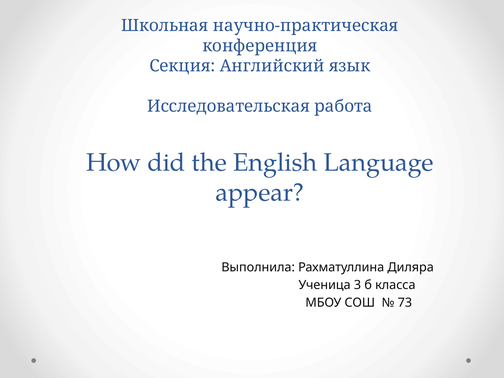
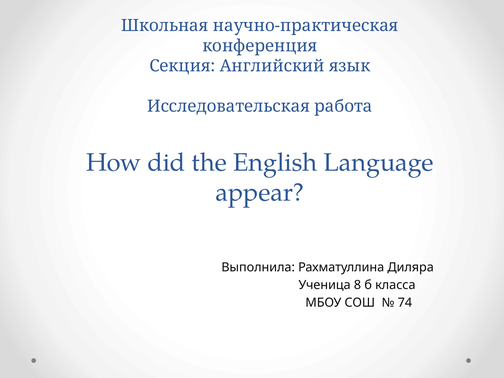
3: 3 -> 8 (357, 285)
73: 73 -> 74 (405, 303)
